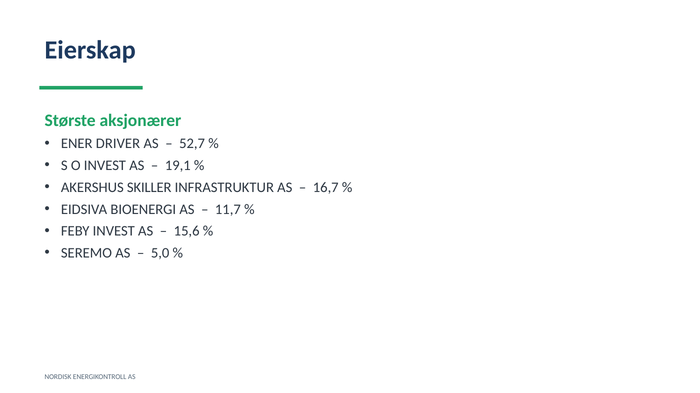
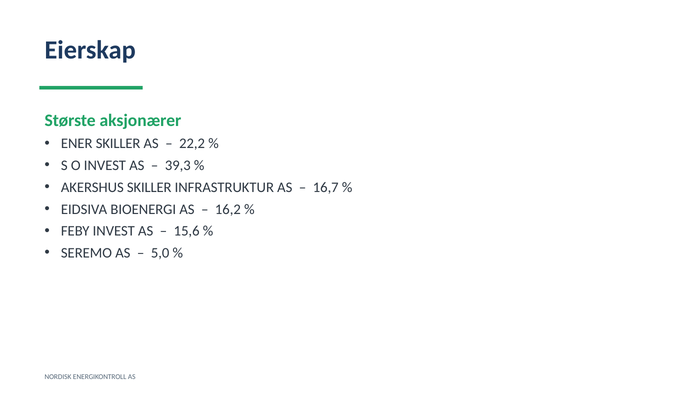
ENER DRIVER: DRIVER -> SKILLER (118, 144)
52,7: 52,7 -> 22,2 (192, 144)
19,1: 19,1 -> 39,3 (178, 166)
11,7: 11,7 -> 16,2 (228, 210)
